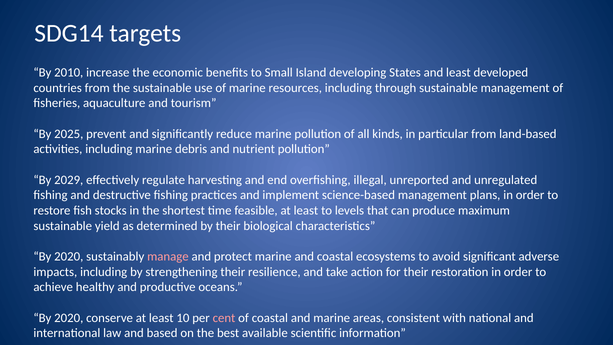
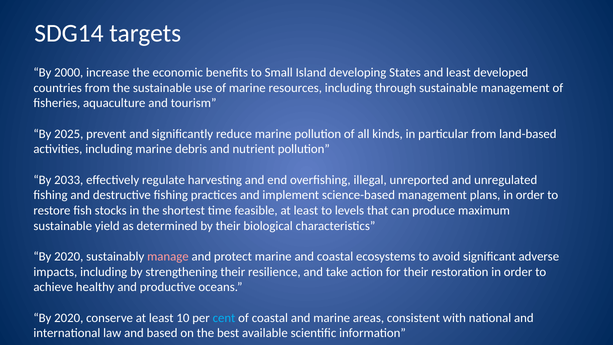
2010: 2010 -> 2000 (69, 72)
2029: 2029 -> 2033 (69, 180)
cent colour: pink -> light blue (224, 318)
